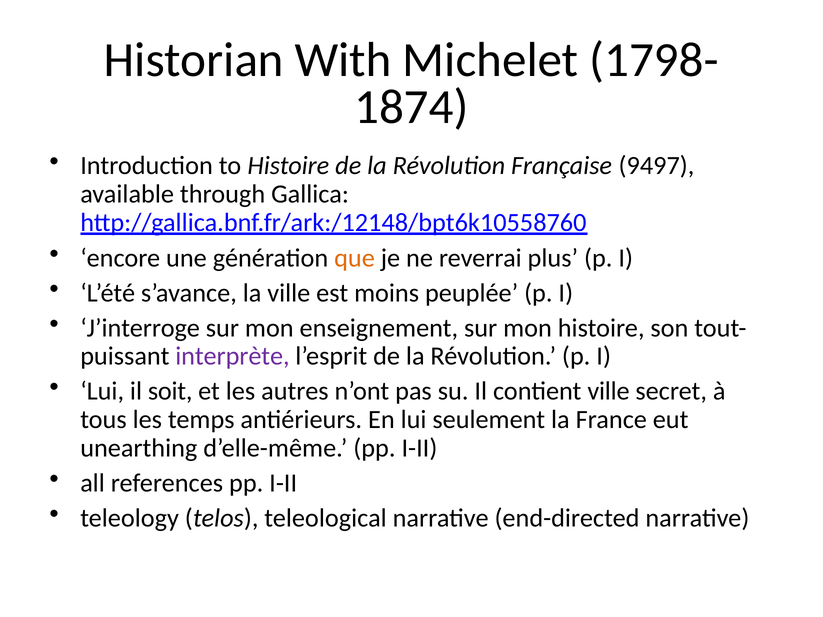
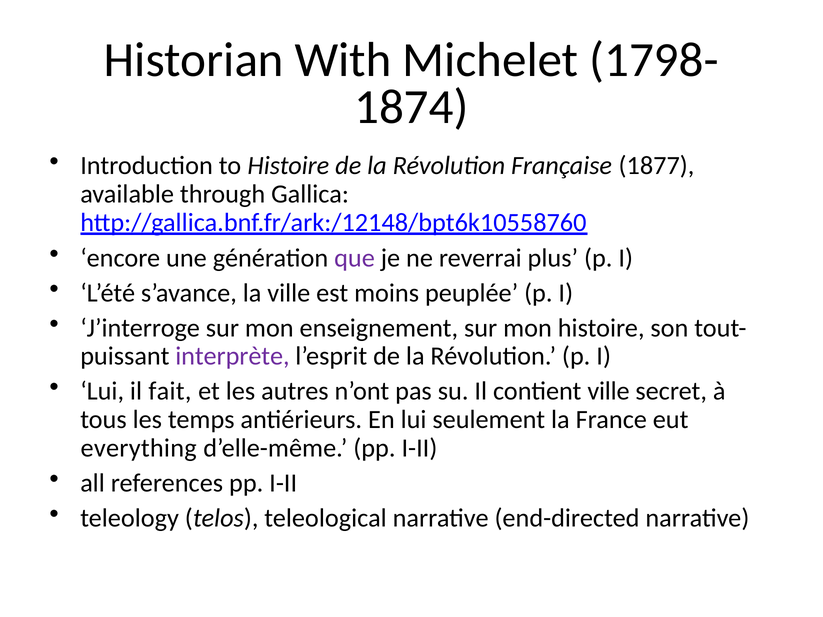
9497: 9497 -> 1877 (656, 166)
que colour: orange -> purple (354, 258)
soit: soit -> fait (170, 391)
unearthing: unearthing -> everything (139, 448)
